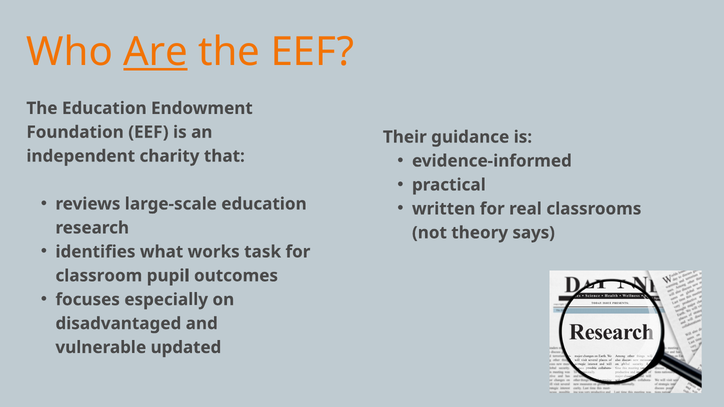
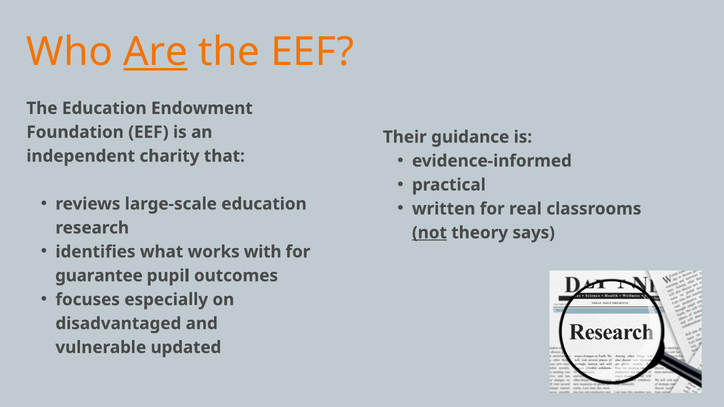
not underline: none -> present (429, 233)
task: task -> with (263, 252)
classroom: classroom -> guarantee (99, 276)
